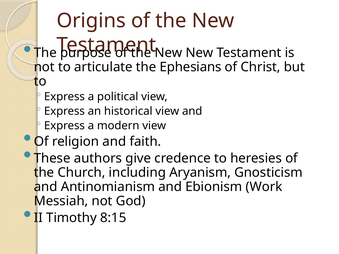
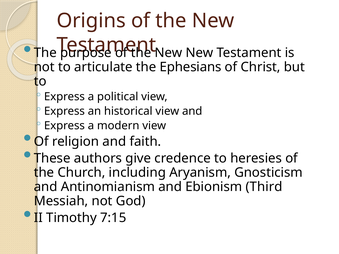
Work: Work -> Third (264, 187)
8:15: 8:15 -> 7:15 (113, 218)
